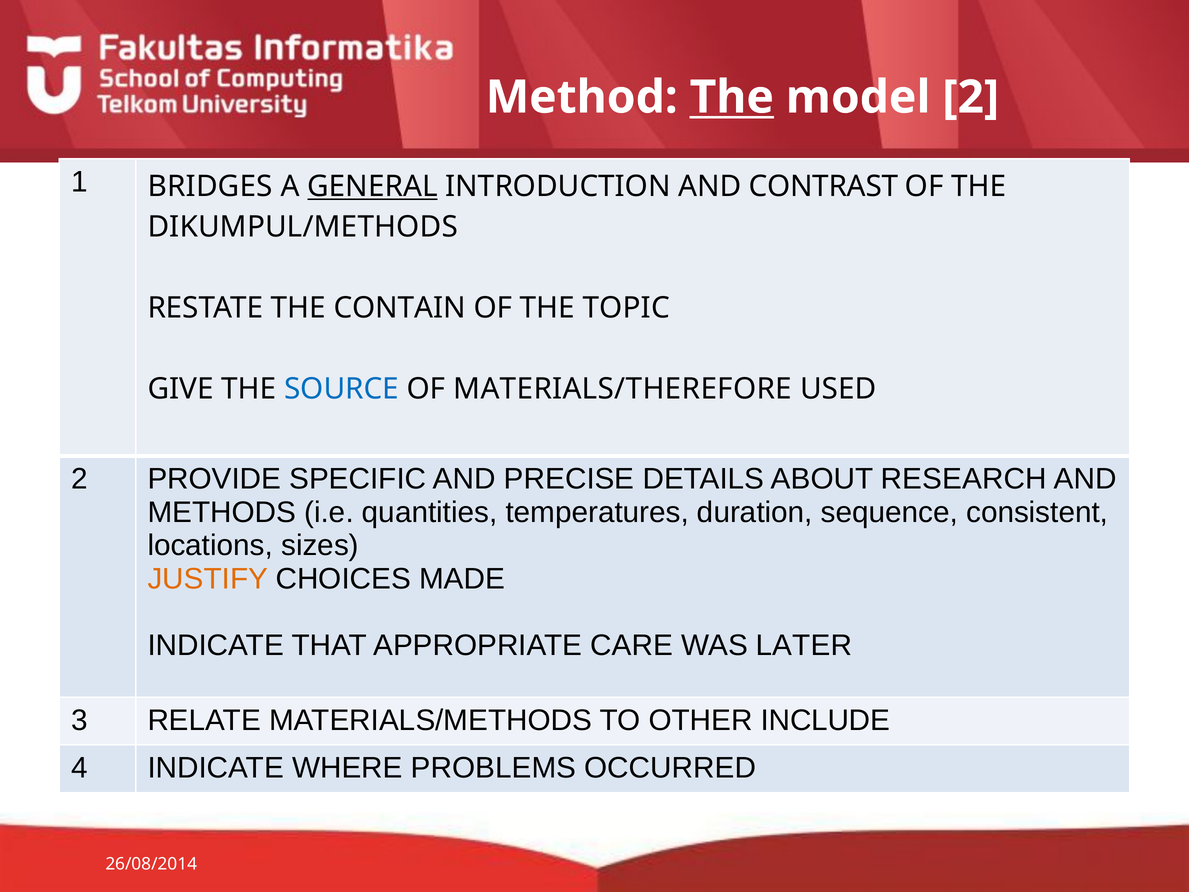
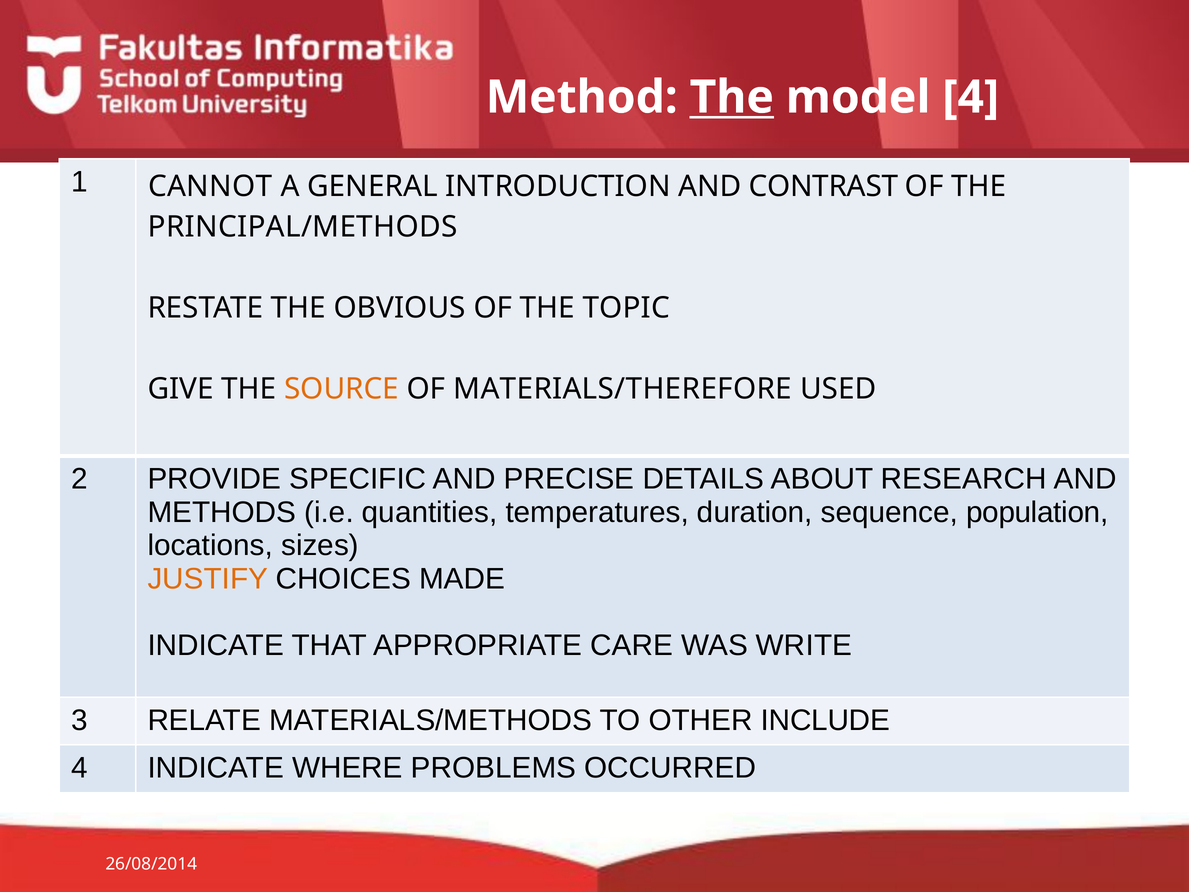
model 2: 2 -> 4 (971, 97)
BRIDGES: BRIDGES -> CANNOT (210, 186)
GENERAL underline: present -> none (372, 186)
DIKUMPUL/METHODS: DIKUMPUL/METHODS -> PRINCIPAL/METHODS (303, 227)
CONTAIN: CONTAIN -> OBVIOUS (400, 308)
SOURCE colour: blue -> orange (341, 389)
consistent: consistent -> population (1037, 512)
LATER: LATER -> WRITE (804, 645)
